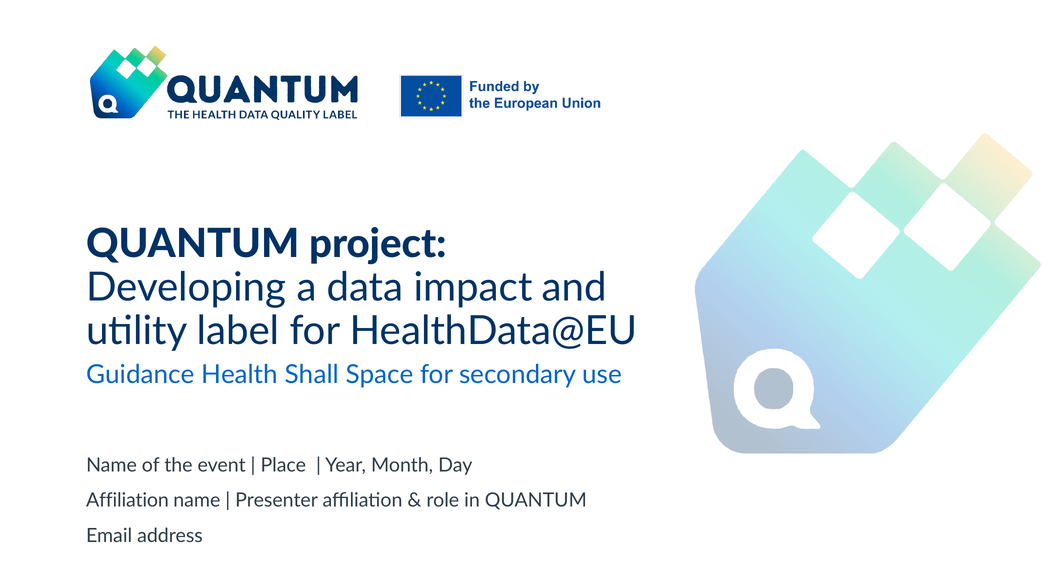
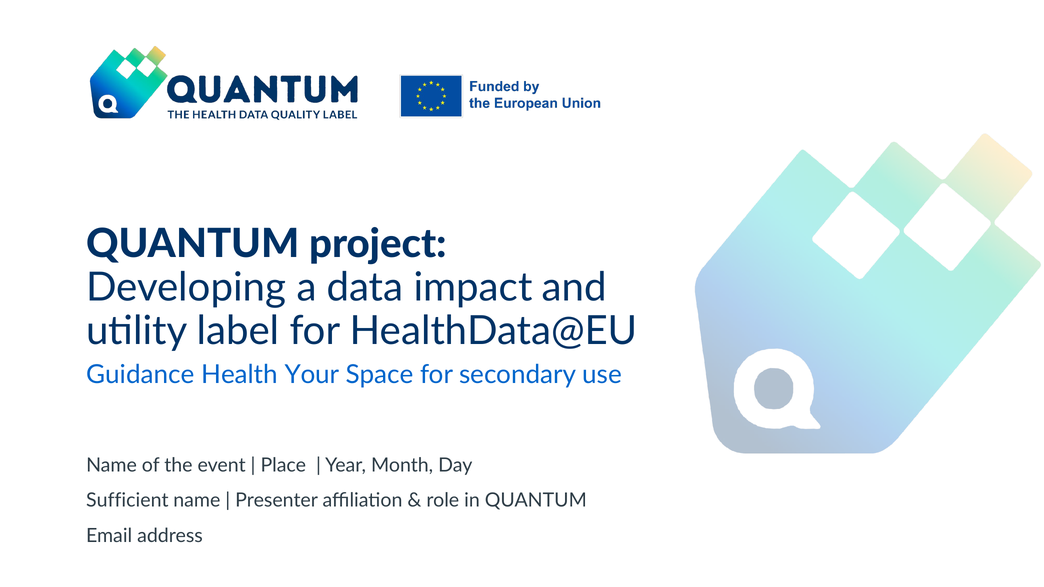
Shall: Shall -> Your (312, 375)
Affiliation: Affiliation -> Sufficient (127, 501)
